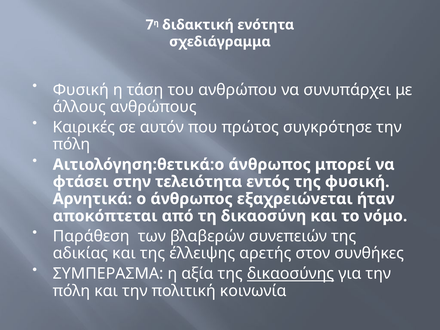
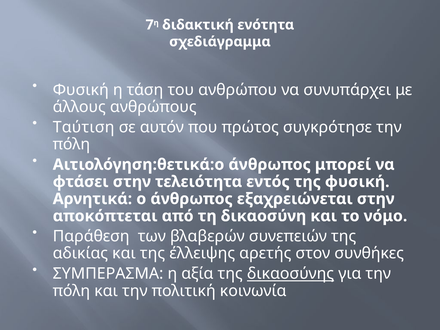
Καιρικές: Καιρικές -> Ταύτιση (84, 127)
εξαχρειώνεται ήταν: ήταν -> στην (376, 199)
